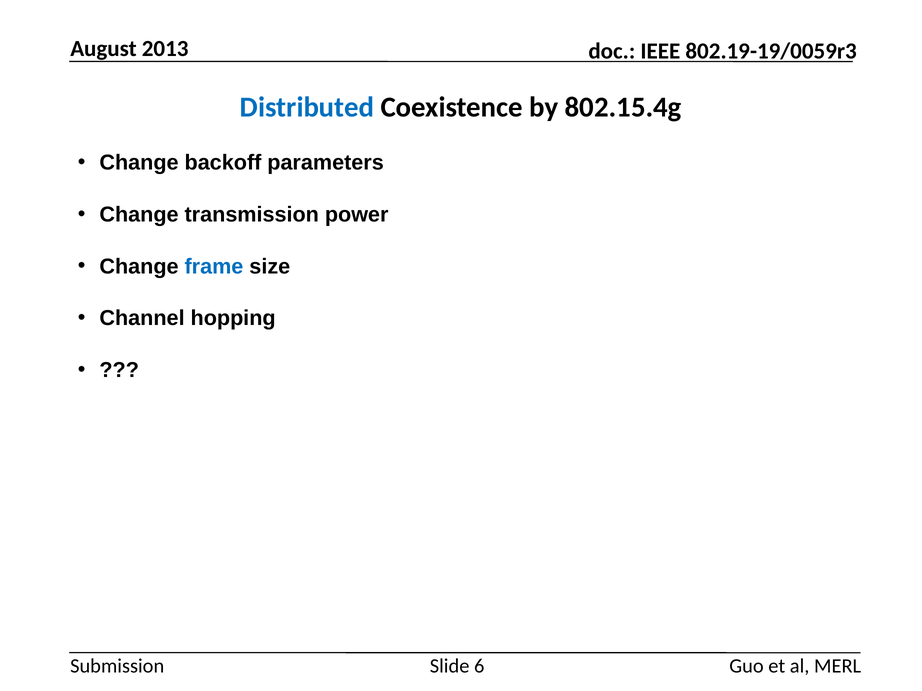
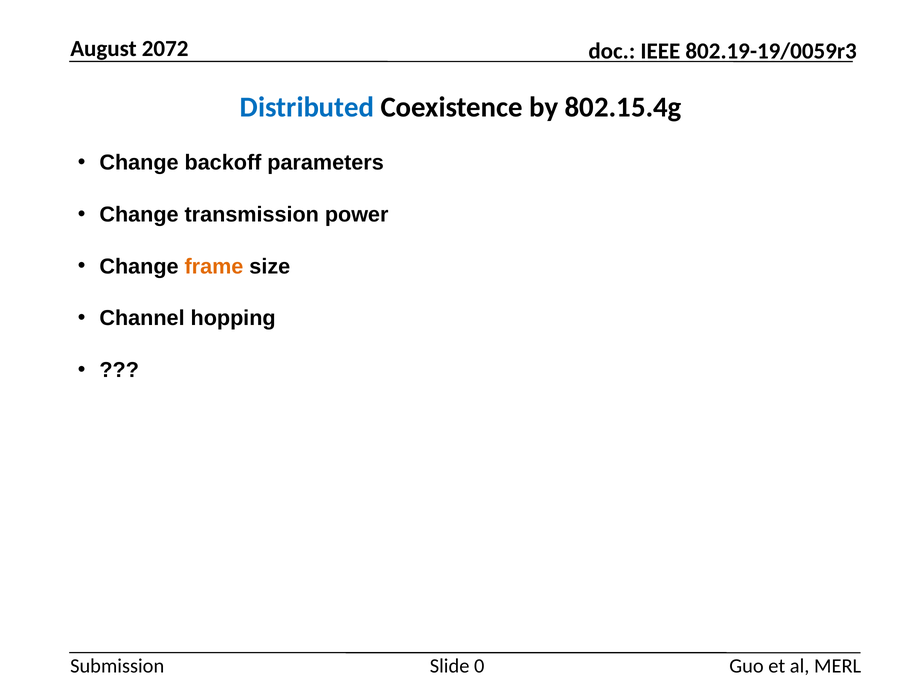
2013: 2013 -> 2072 (165, 49)
frame colour: blue -> orange (214, 267)
6: 6 -> 0 (479, 667)
